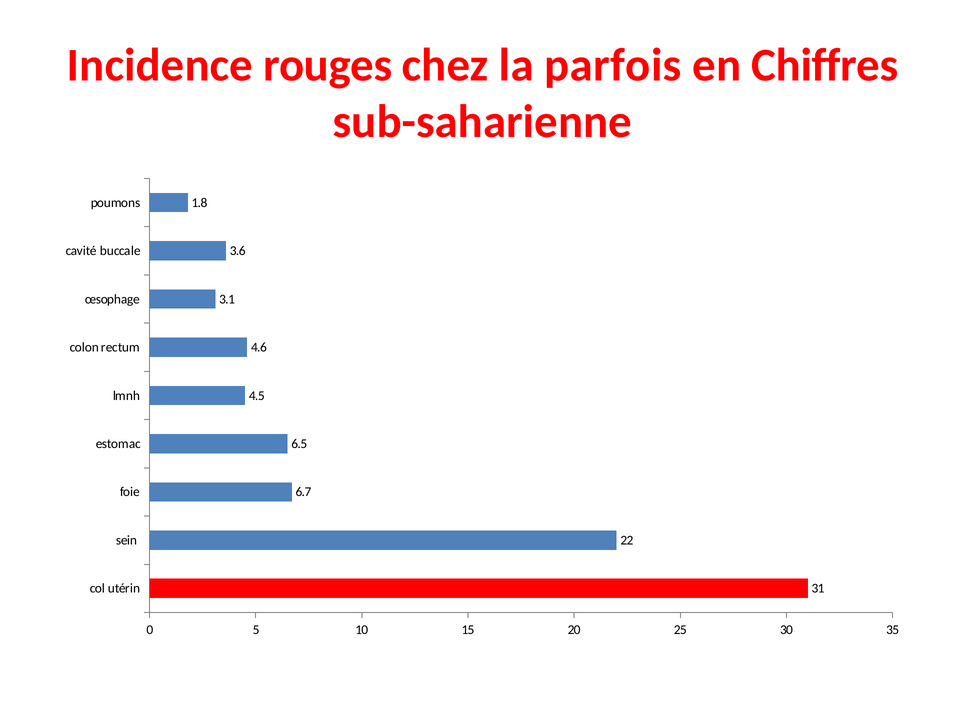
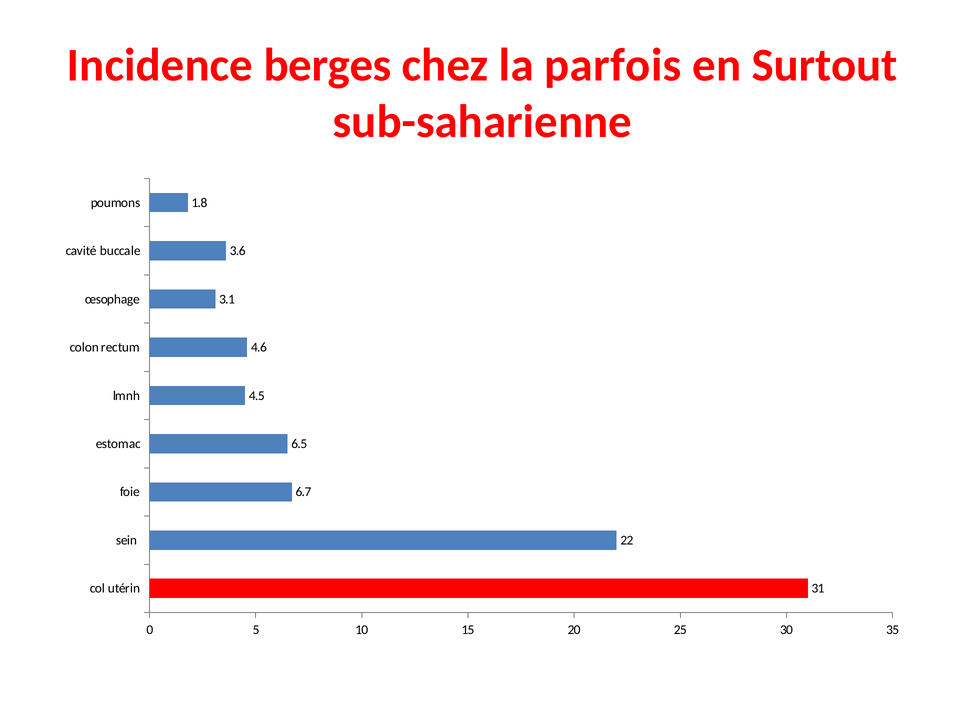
rouges: rouges -> berges (328, 65)
Chiffres: Chiffres -> Surtout (825, 65)
